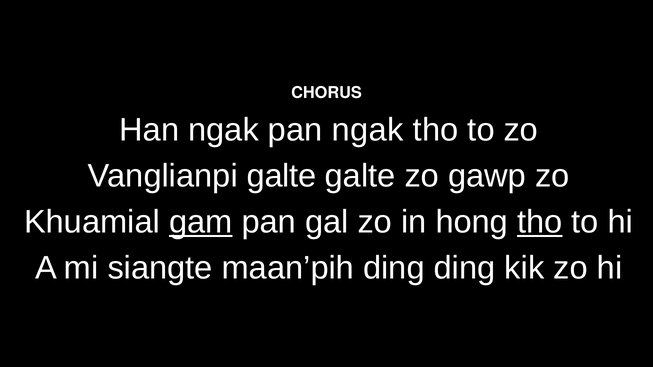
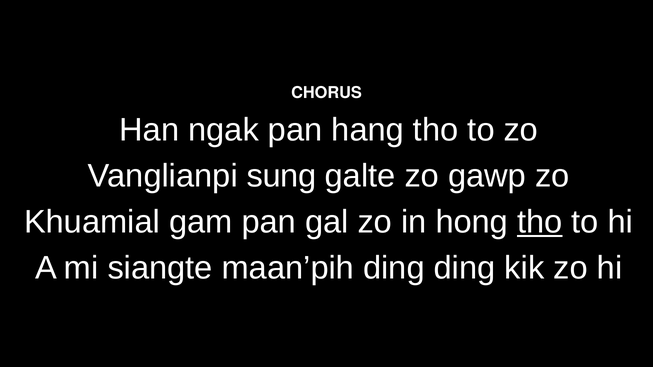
pan ngak: ngak -> hang (368, 130)
Vanglianpi galte: galte -> sung (281, 176)
gam underline: present -> none (201, 222)
